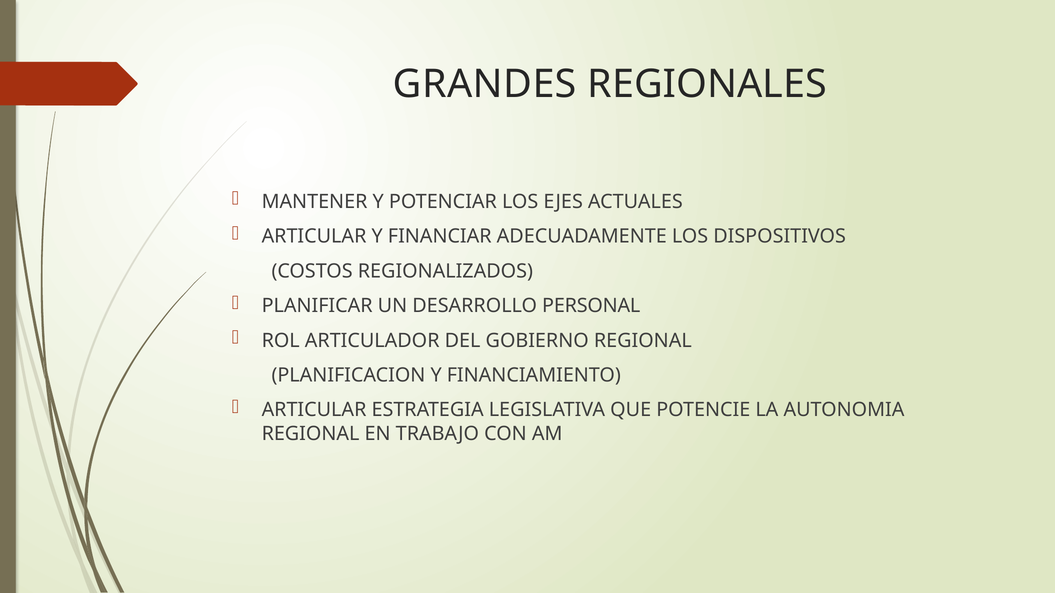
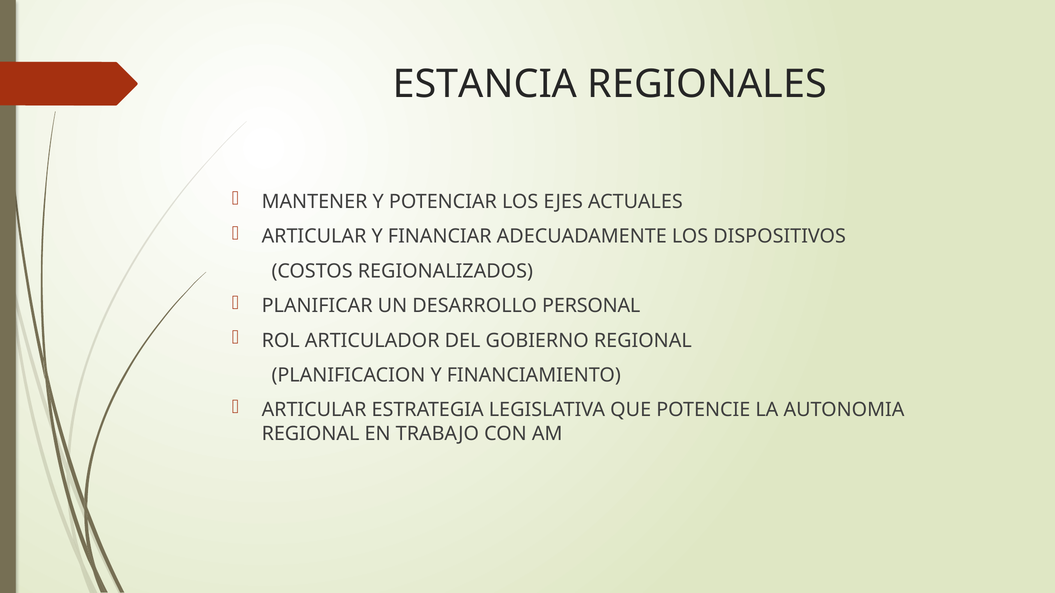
GRANDES: GRANDES -> ESTANCIA (485, 84)
